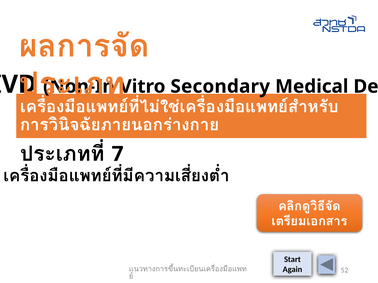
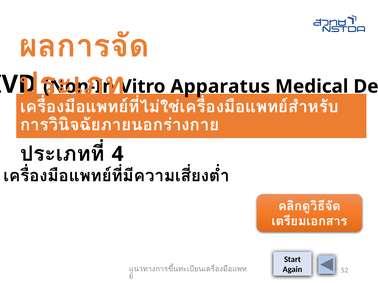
Secondary: Secondary -> Apparatus (220, 87)
7: 7 -> 4 (118, 154)
